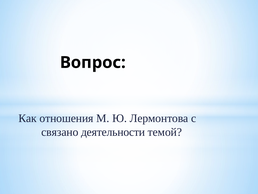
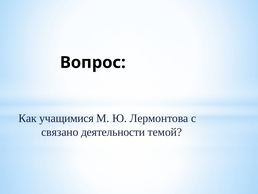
отношения: отношения -> учащимися (67, 118)
